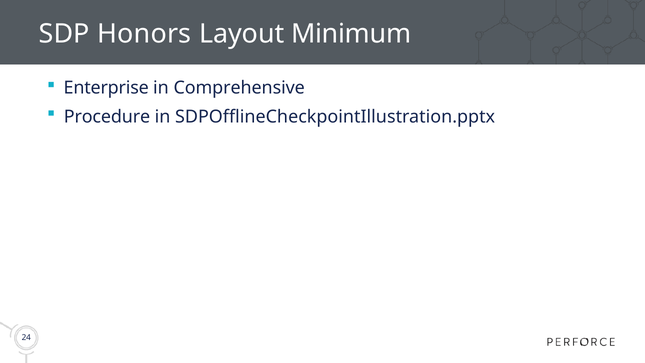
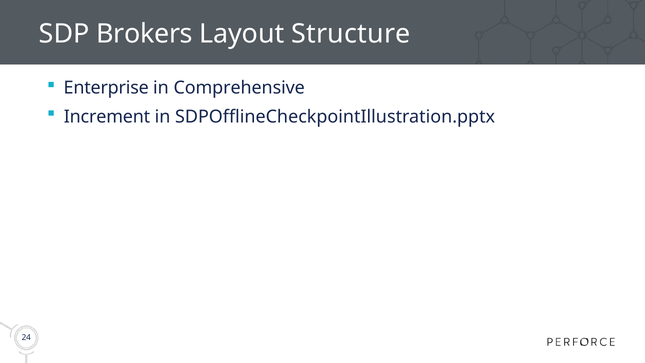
Honors: Honors -> Brokers (144, 34)
Minimum: Minimum -> Structure (351, 34)
Procedure: Procedure -> Increment (107, 117)
